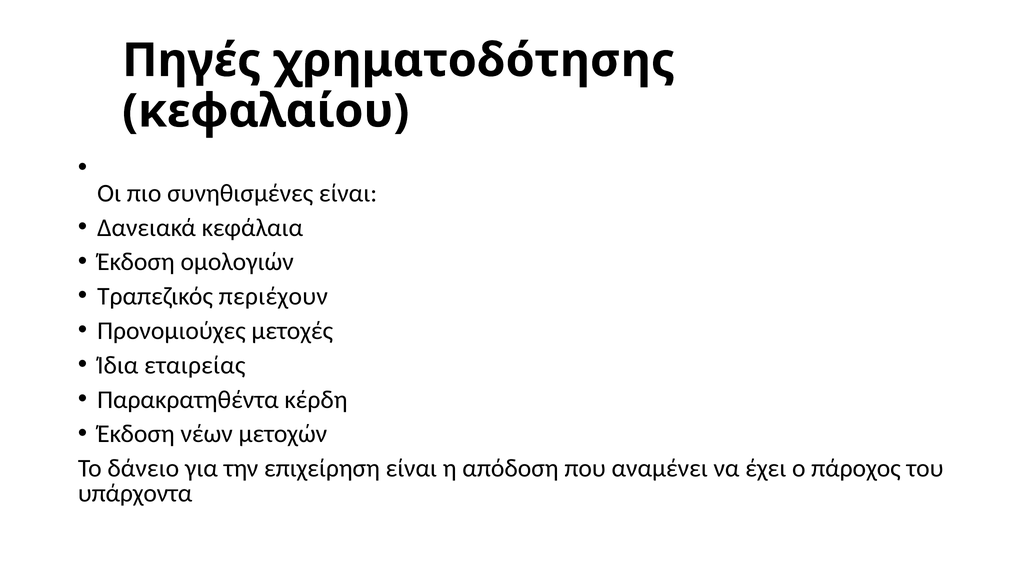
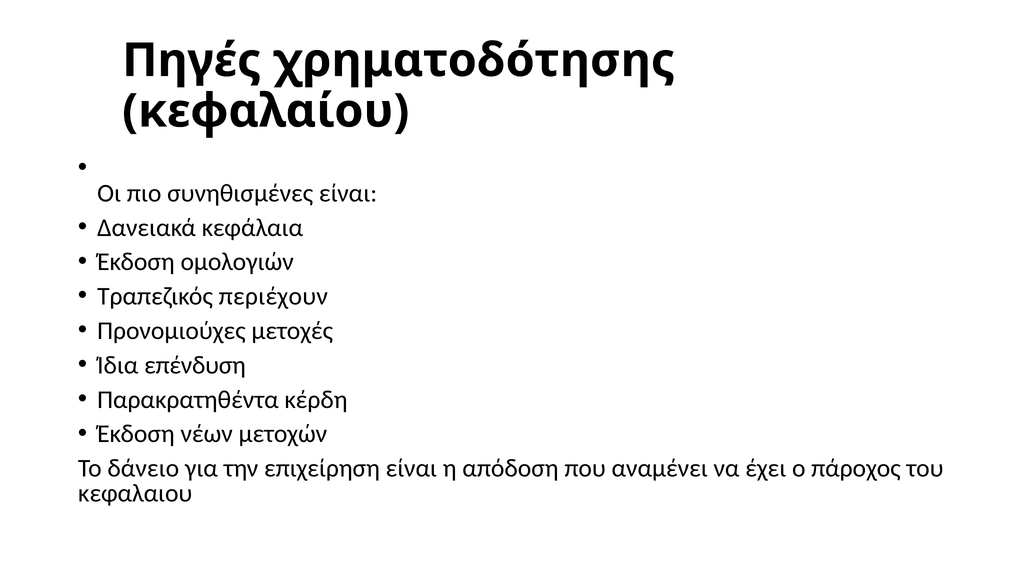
εταιρείας: εταιρείας -> επένδυση (195, 365)
υπάρχοντα: υπάρχοντα -> κεφαλαιου (135, 494)
